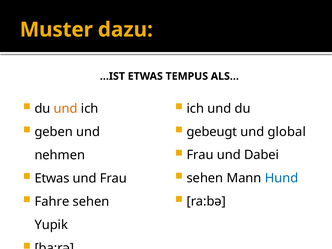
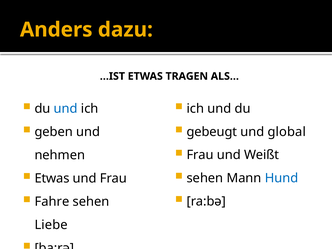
Muster: Muster -> Anders (56, 30)
TEMPUS: TEMPUS -> TRAGEN (187, 76)
und colour: orange -> blue (66, 109)
Dabei: Dabei -> Weißt (262, 155)
Yupik: Yupik -> Liebe (51, 225)
